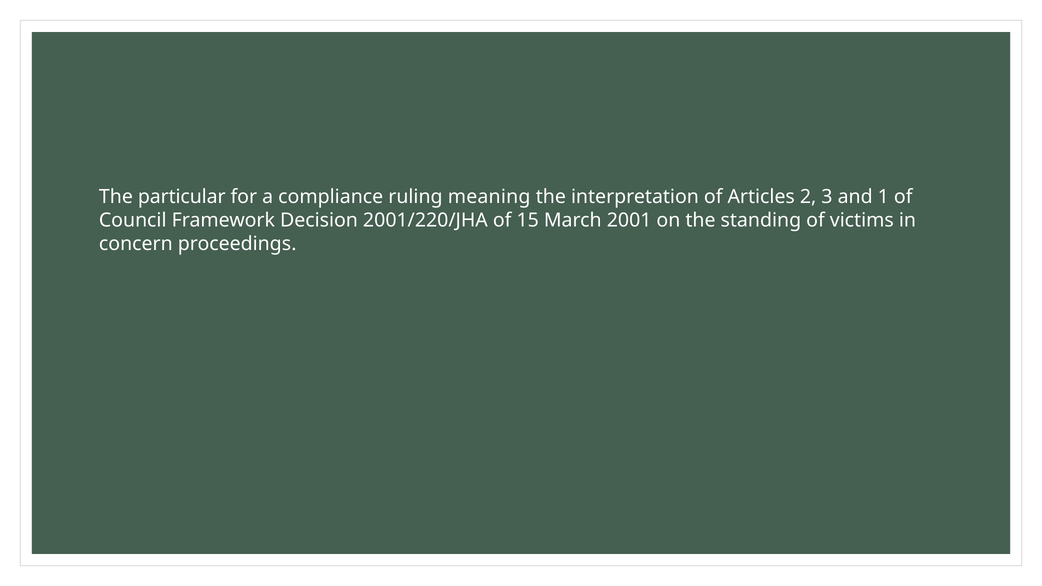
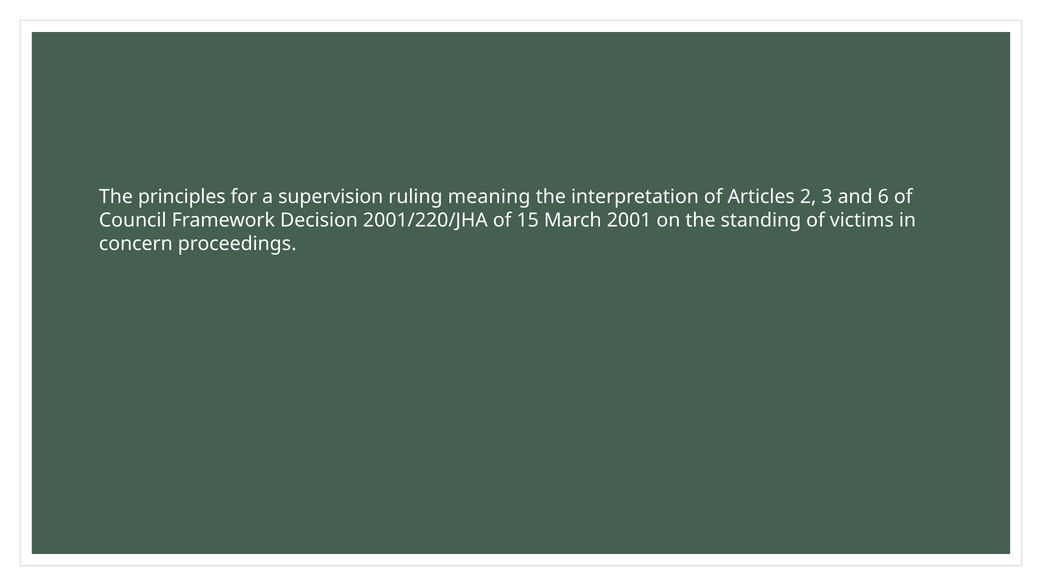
particular: particular -> principles (182, 197)
compliance: compliance -> supervision (331, 197)
1: 1 -> 6 (883, 197)
